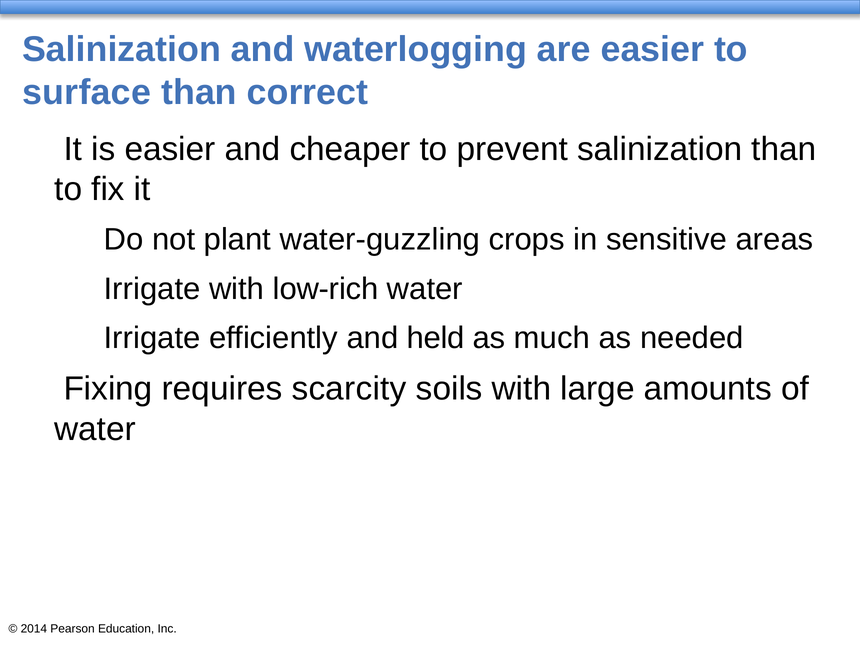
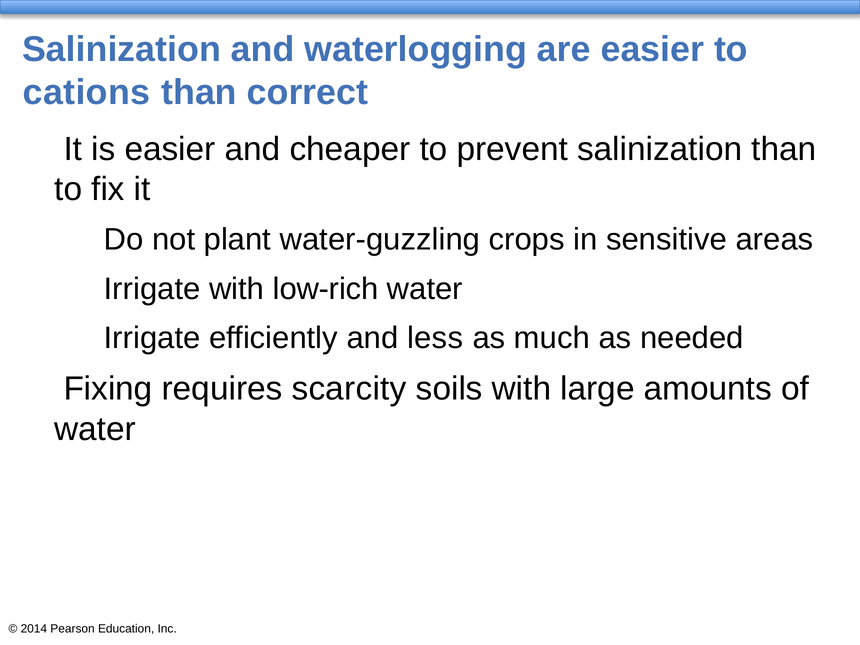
surface: surface -> cations (87, 92)
held: held -> less (435, 338)
